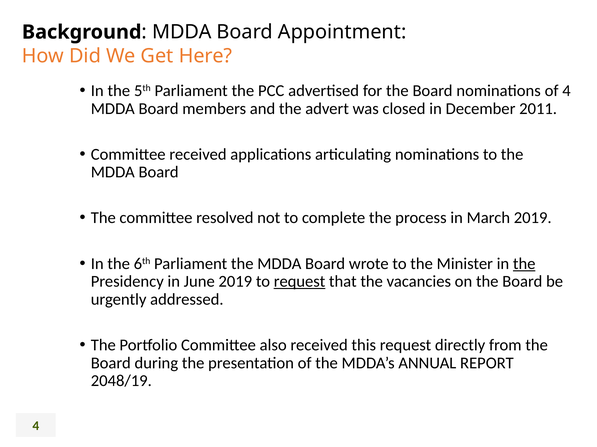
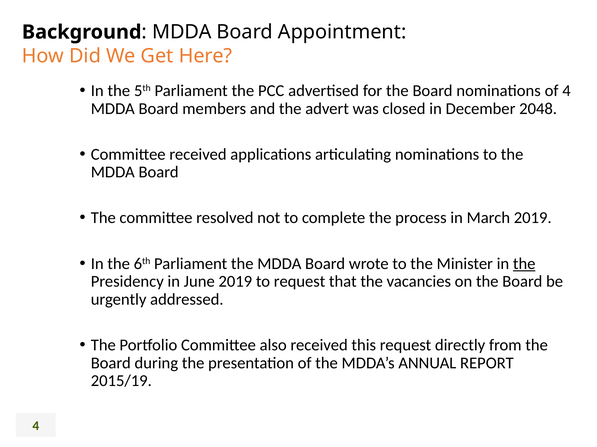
2011: 2011 -> 2048 (538, 109)
request underline: present -> none (300, 282)
2048/19: 2048/19 -> 2015/19 (121, 381)
